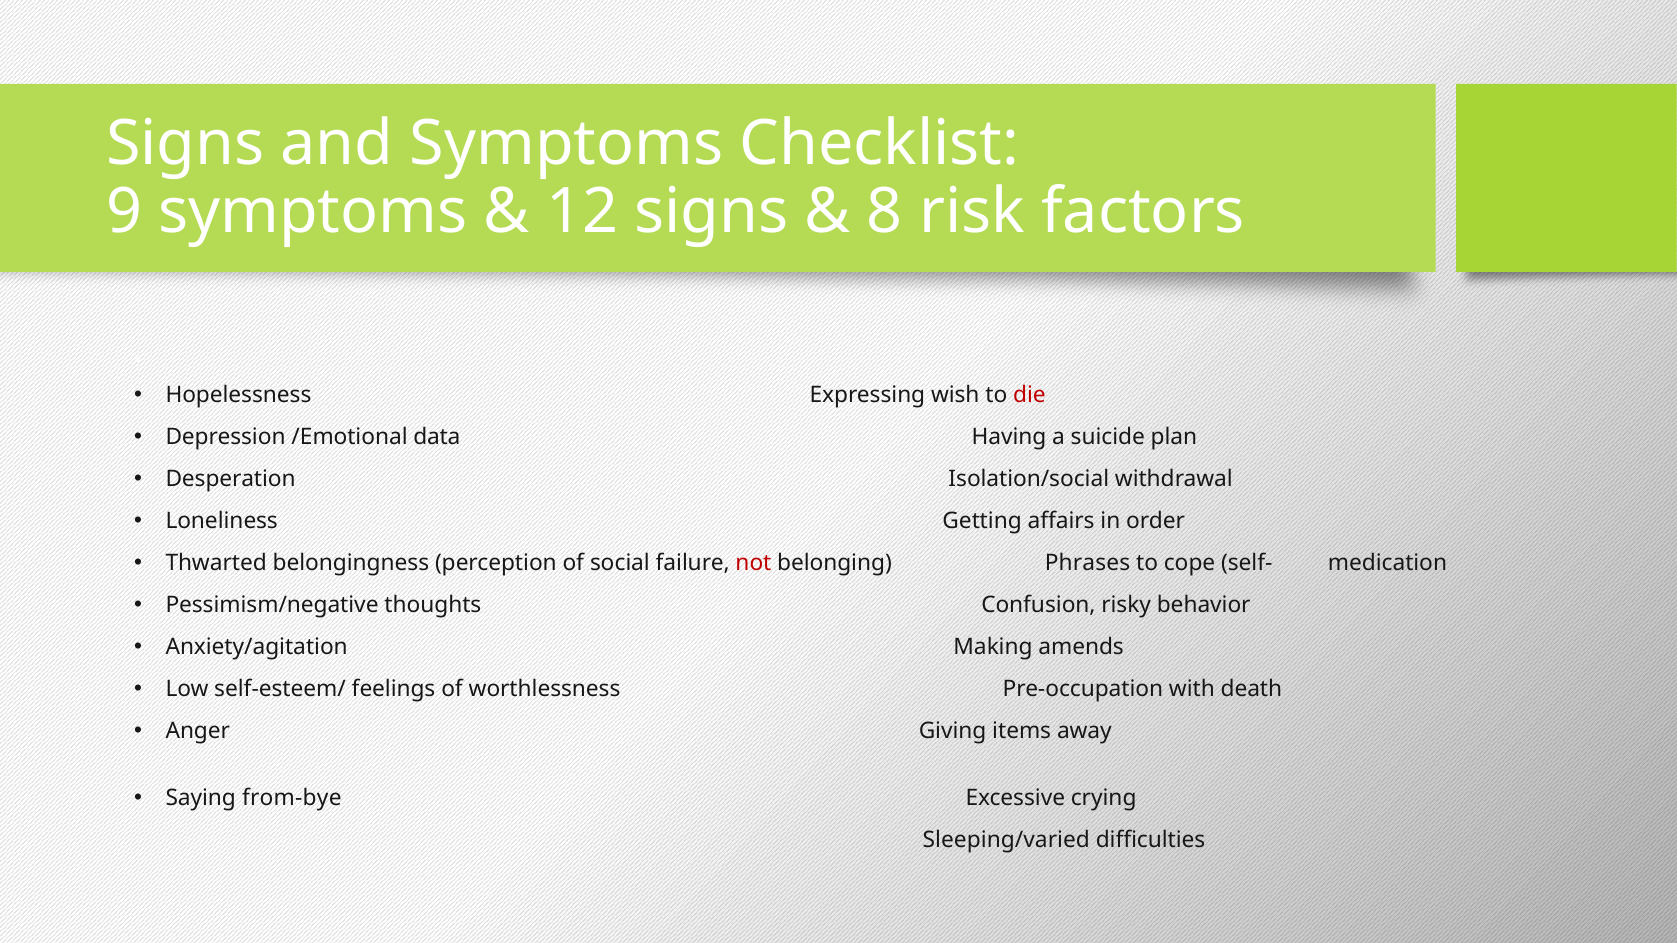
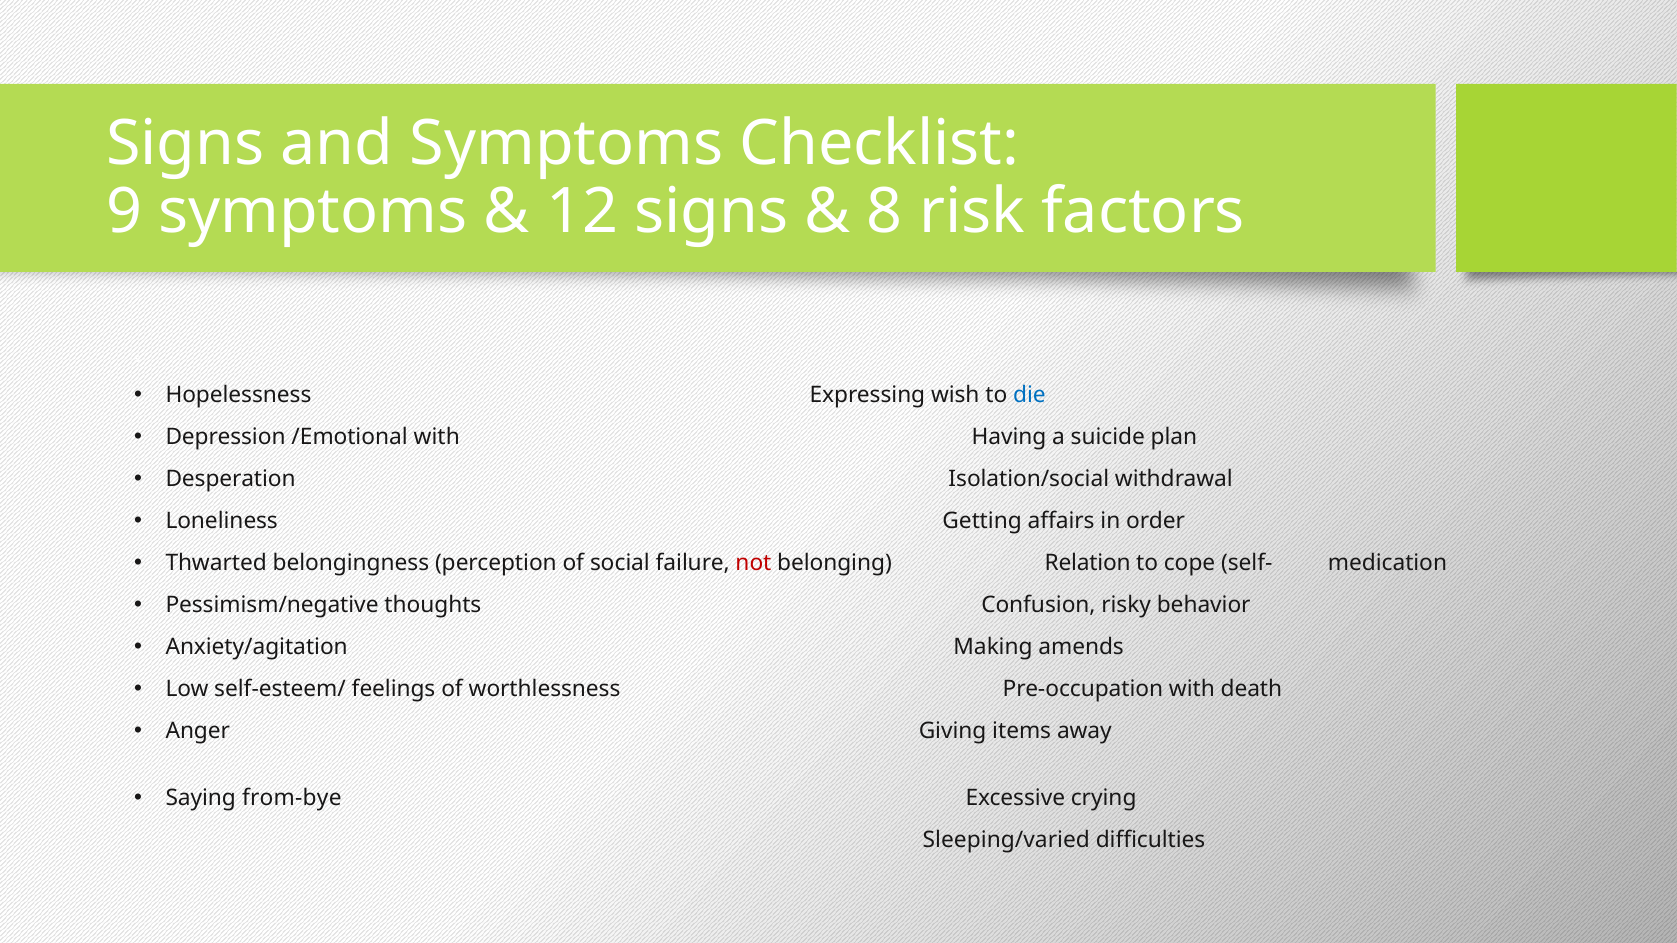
die colour: red -> blue (1029, 395)
/Emotional data: data -> with (437, 437)
Phrases: Phrases -> Relation (1088, 563)
